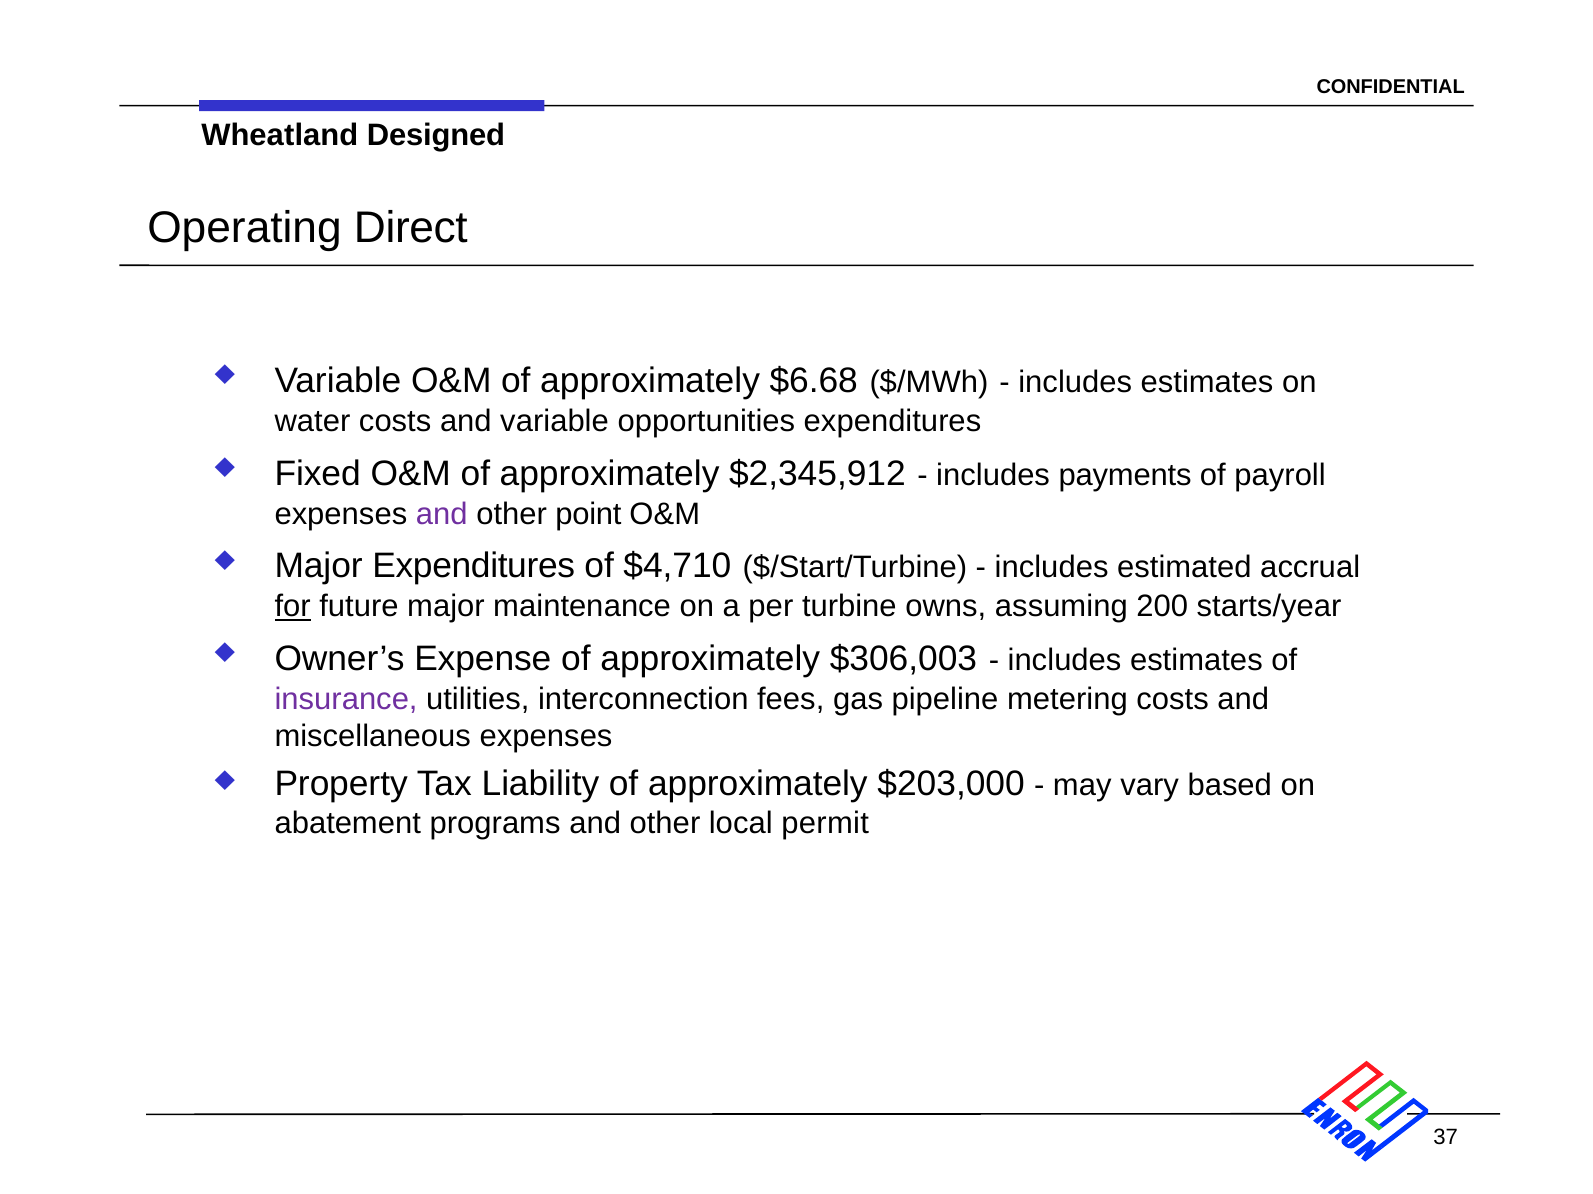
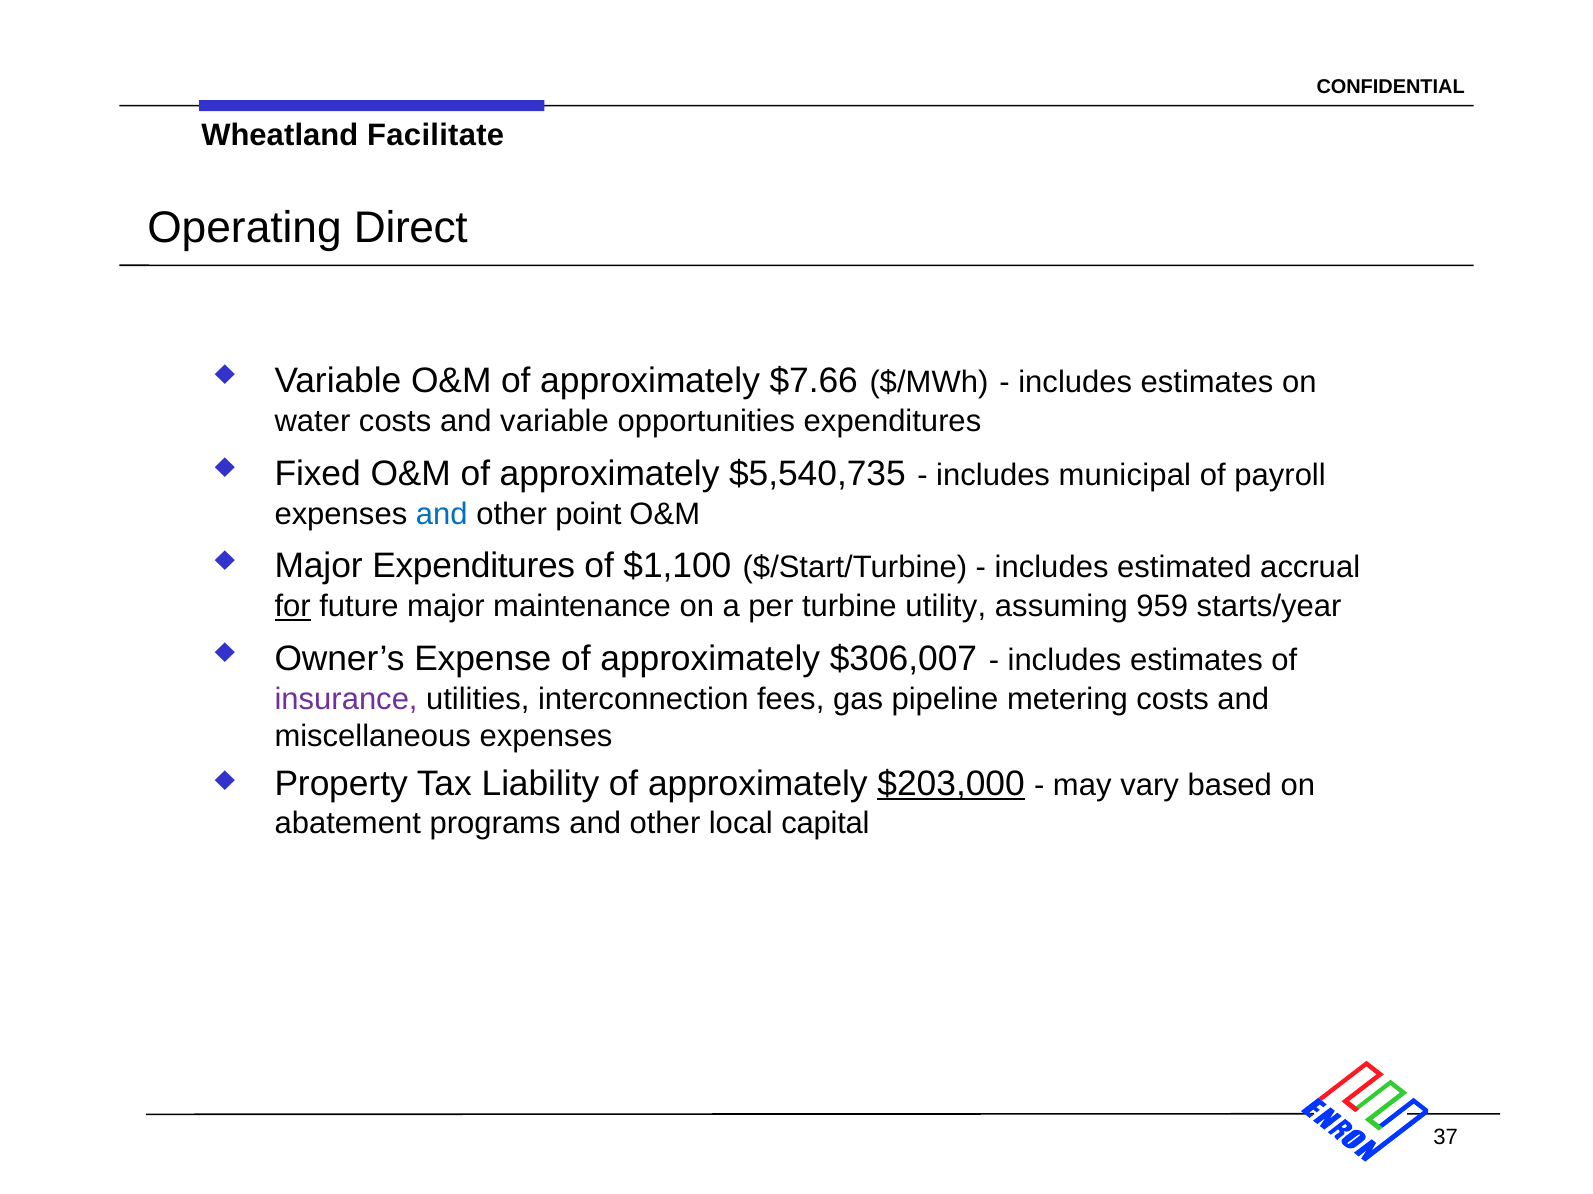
Designed: Designed -> Facilitate (436, 135)
$6.68: $6.68 -> $7.66 (814, 381)
$2,345,912: $2,345,912 -> $5,540,735 (817, 474)
payments: payments -> municipal (1125, 475)
and colour: purple -> blue (442, 514)
$4,710: $4,710 -> $1,100 (677, 566)
owns: owns -> utility (946, 607)
200: 200 -> 959 (1162, 607)
$306,003: $306,003 -> $306,007 (903, 659)
$203,000 underline: none -> present (951, 785)
permit: permit -> capital (825, 824)
